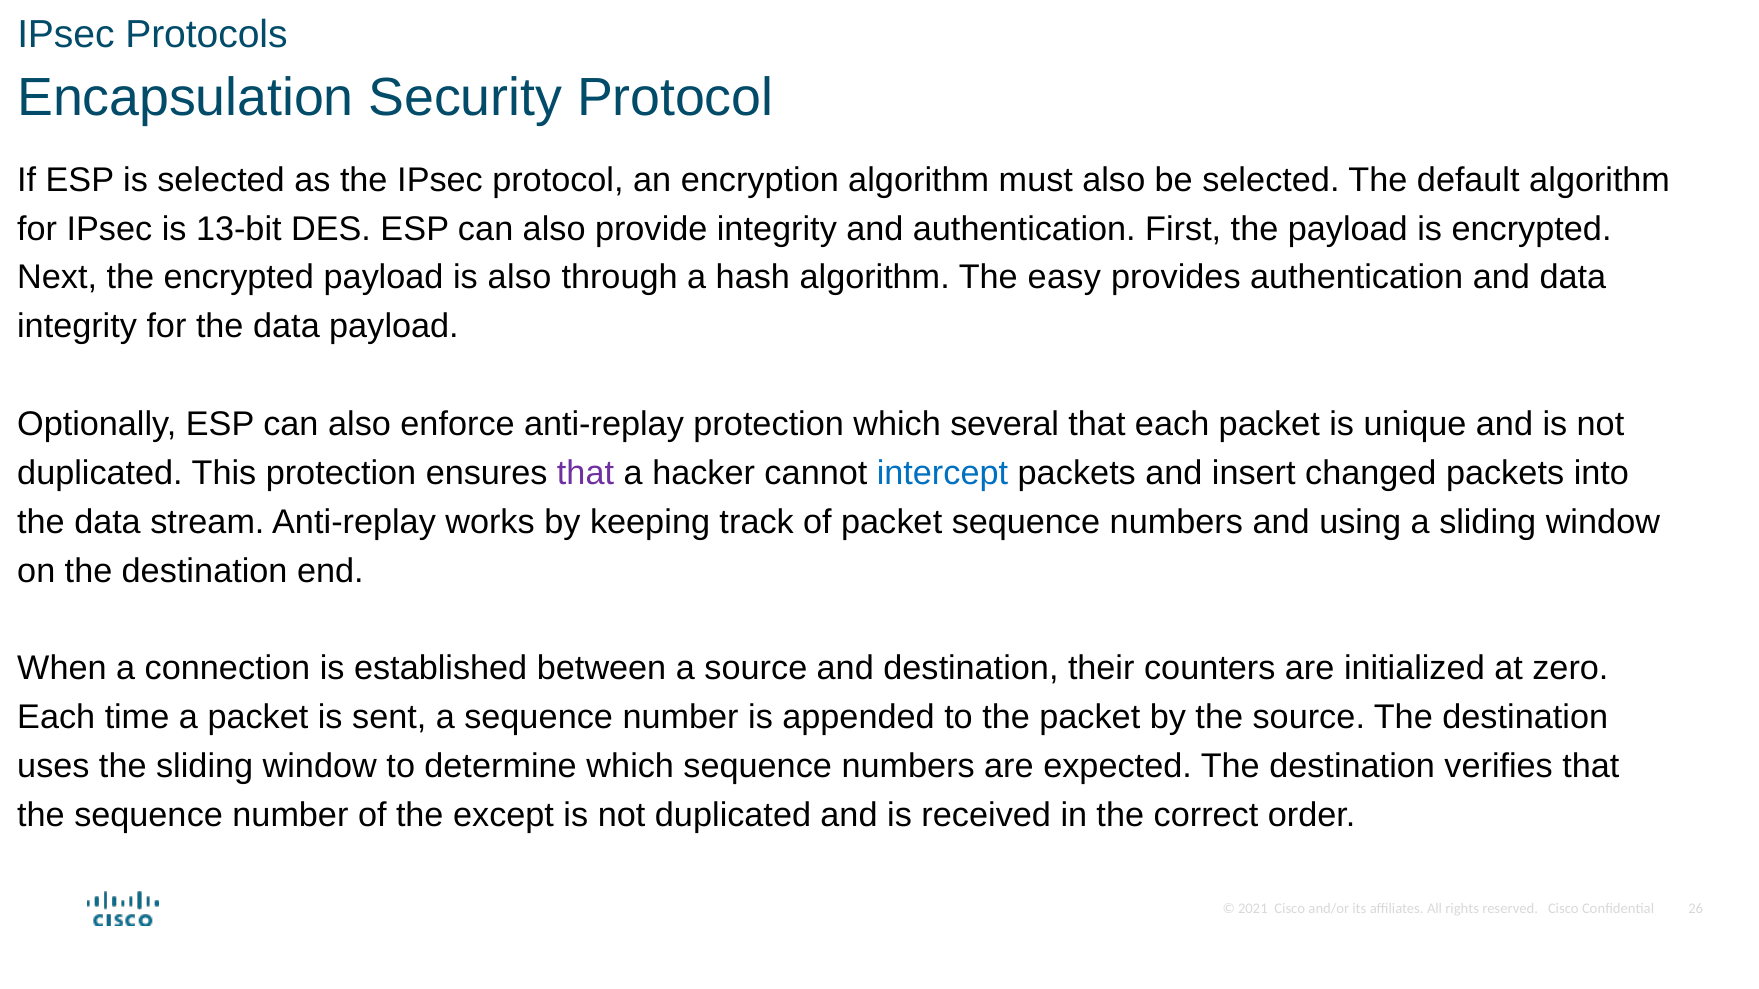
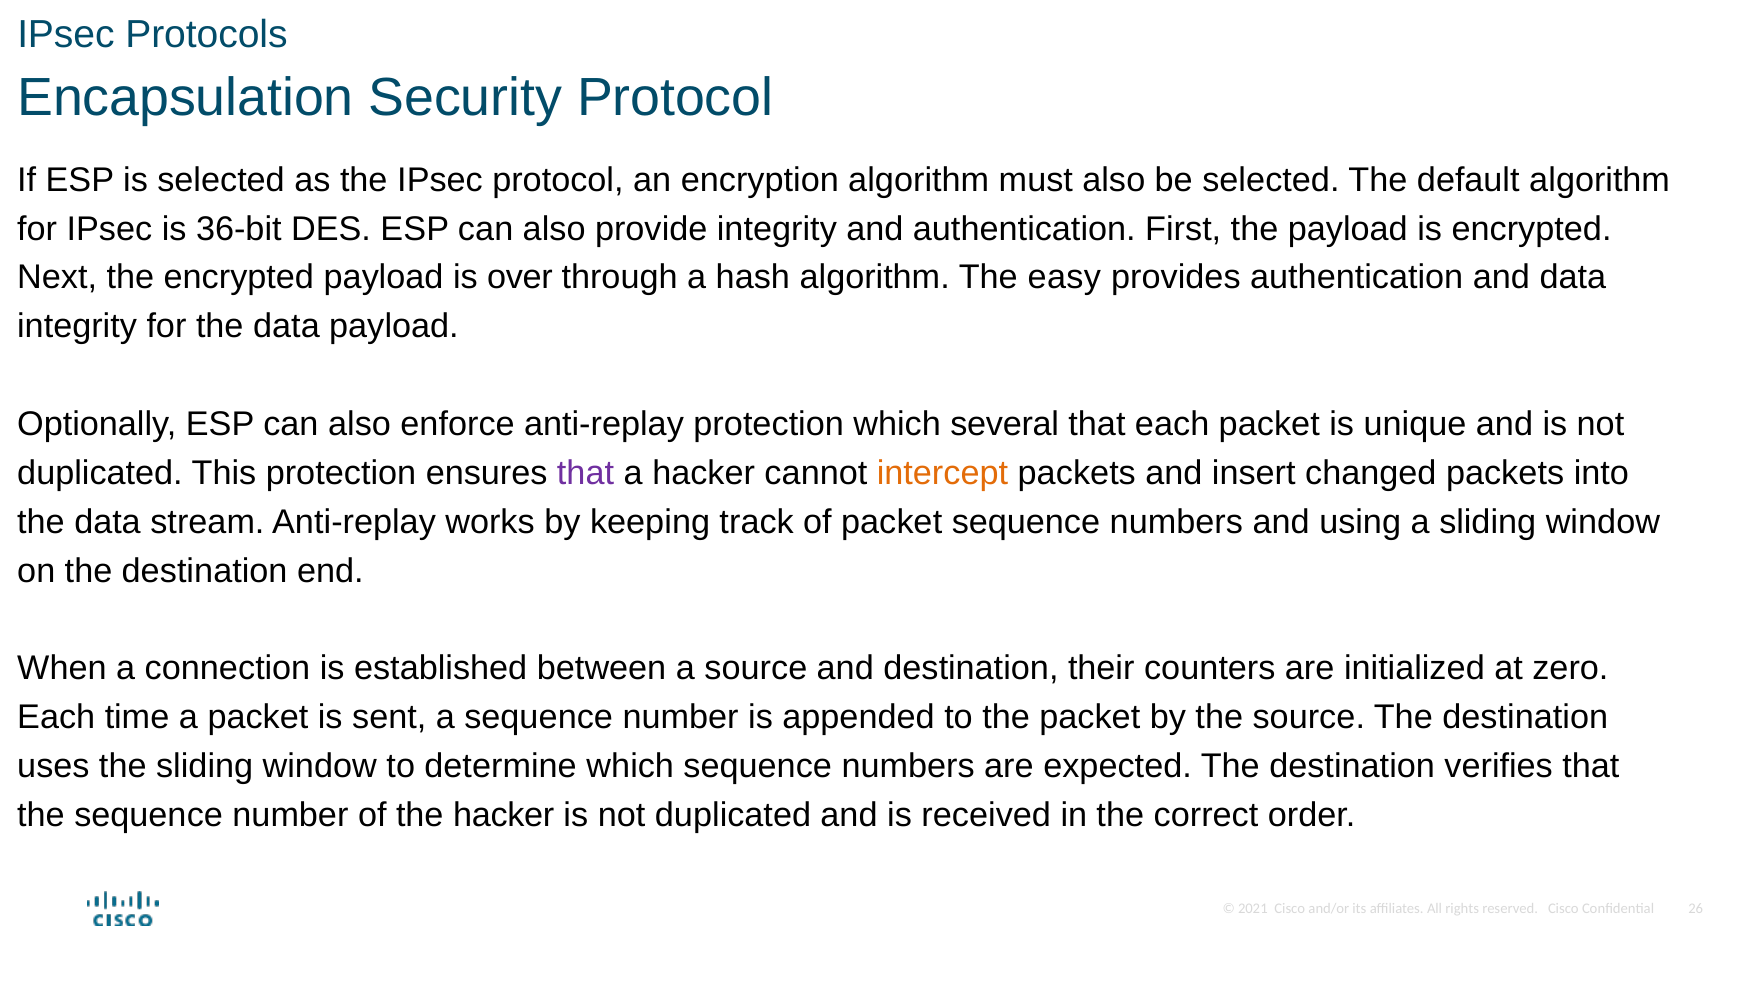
13-bit: 13-bit -> 36-bit (239, 229)
is also: also -> over (520, 278)
intercept colour: blue -> orange (942, 473)
the except: except -> hacker (504, 816)
